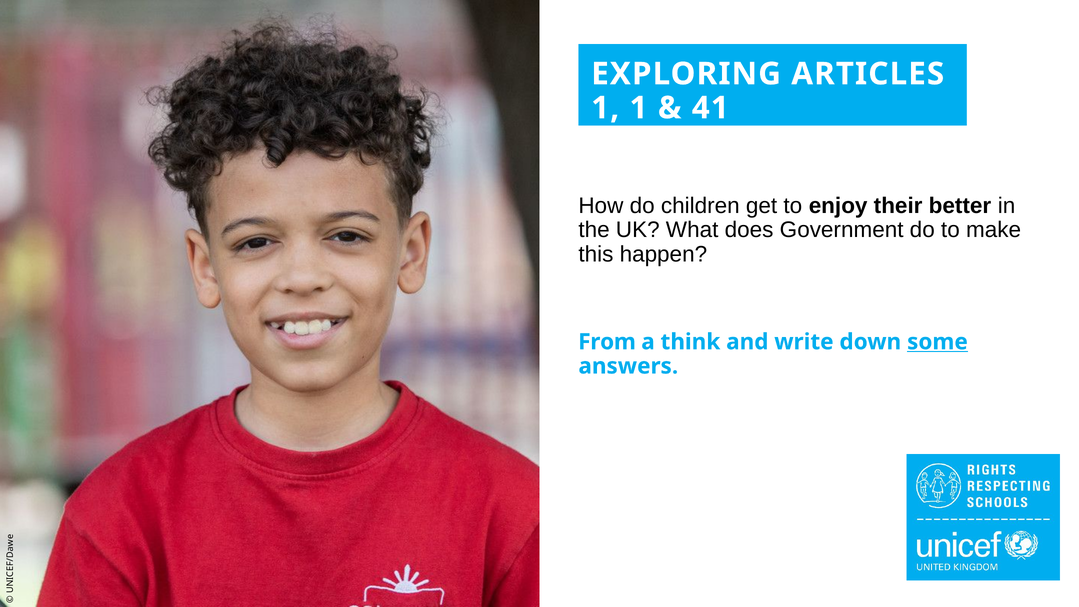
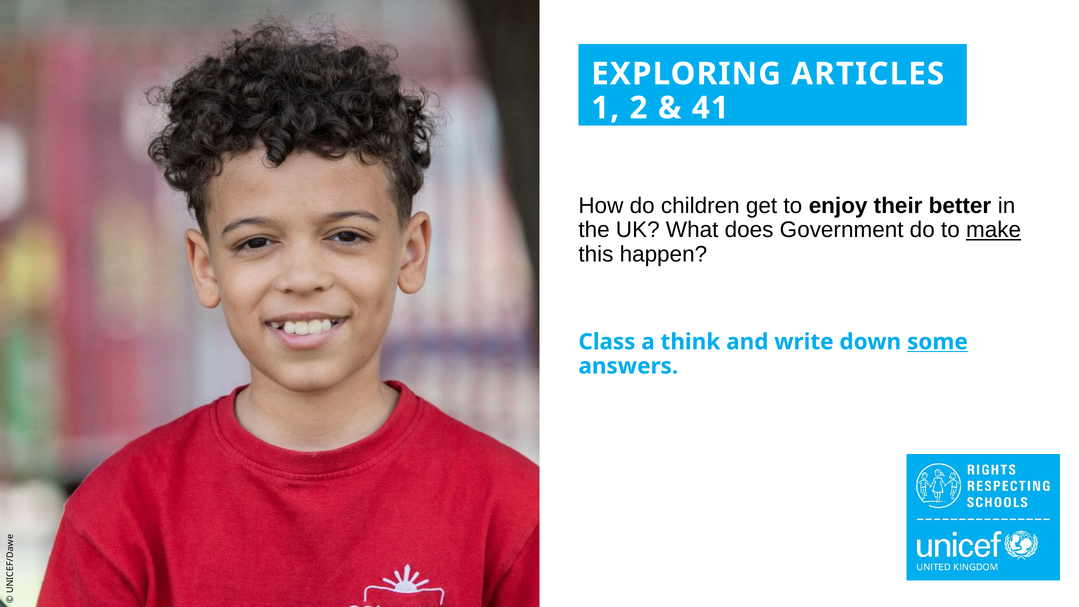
1 1: 1 -> 2 (639, 108)
make underline: none -> present (994, 230)
From: From -> Class (607, 342)
